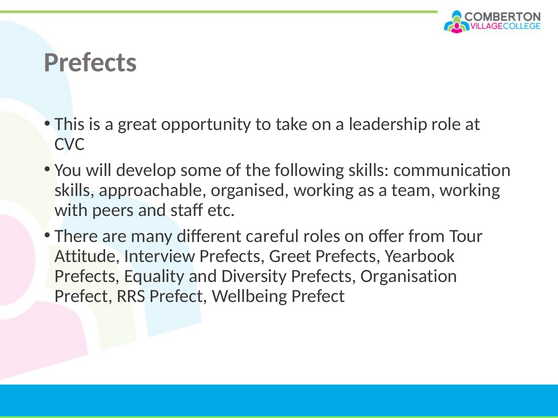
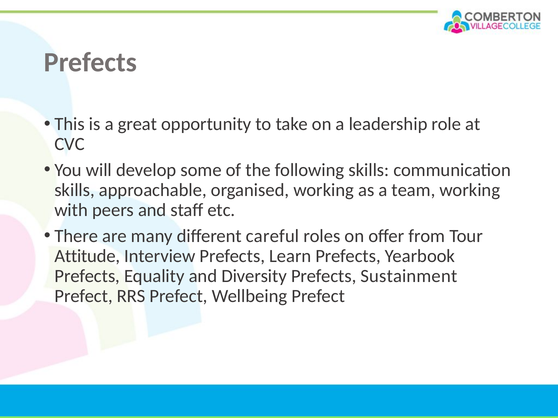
Greet: Greet -> Learn (290, 256)
Organisation: Organisation -> Sustainment (409, 276)
